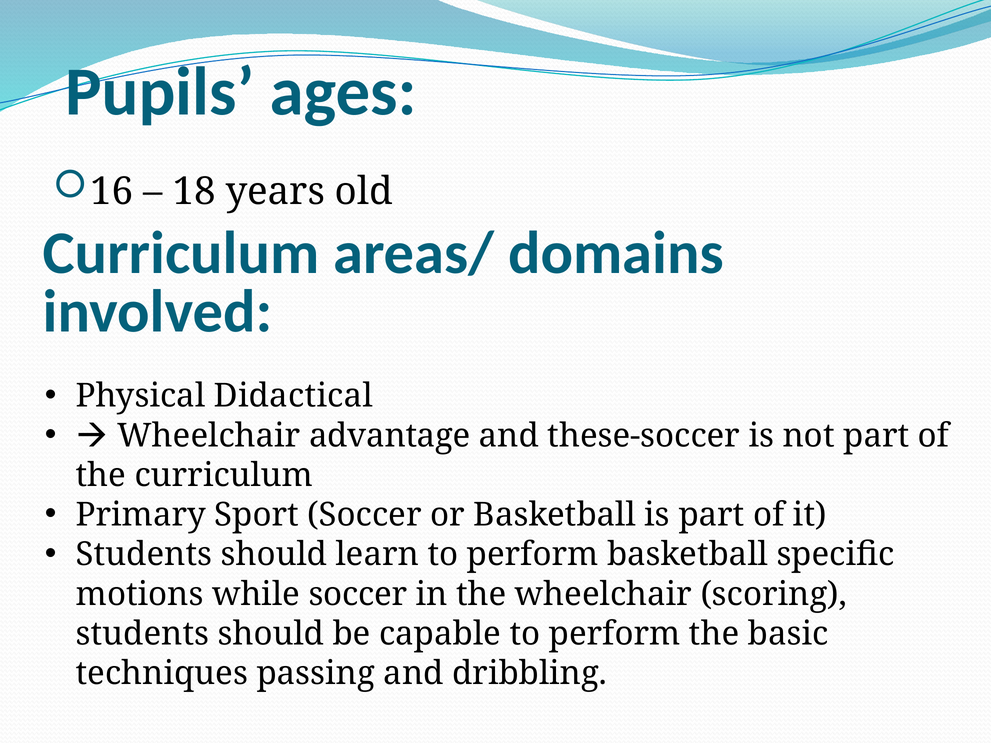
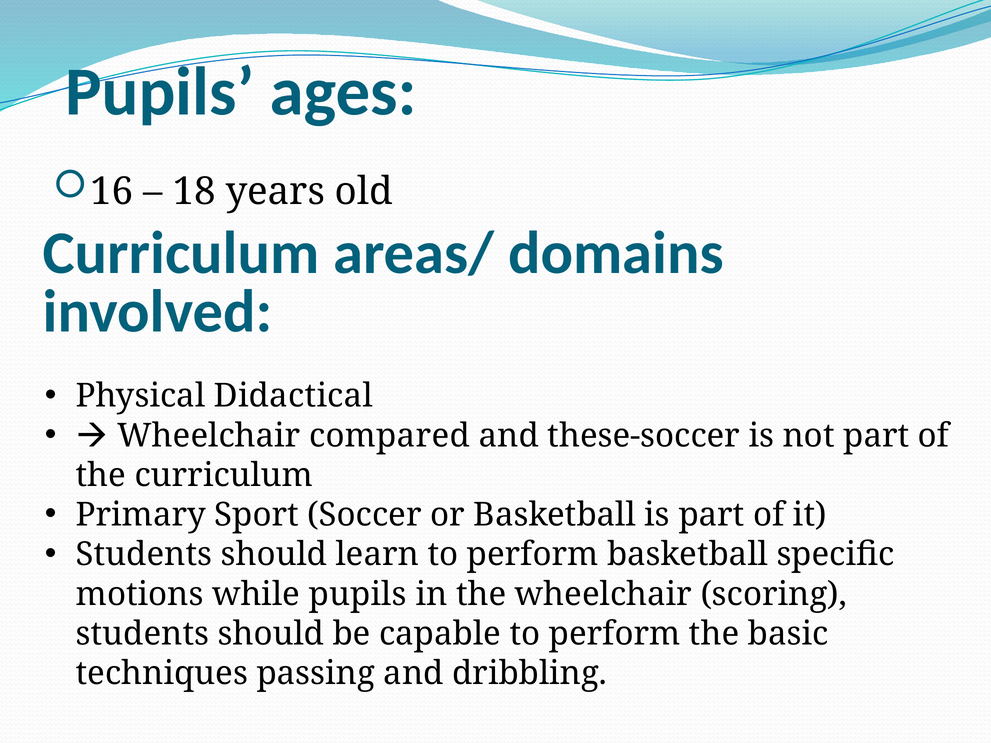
advantage: advantage -> compared (389, 436)
while soccer: soccer -> pupils (358, 594)
